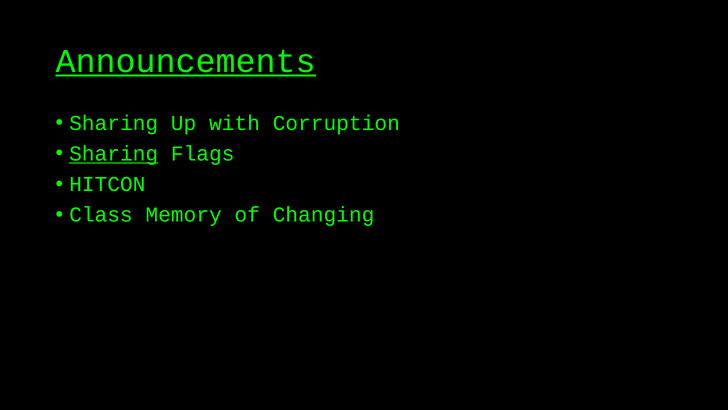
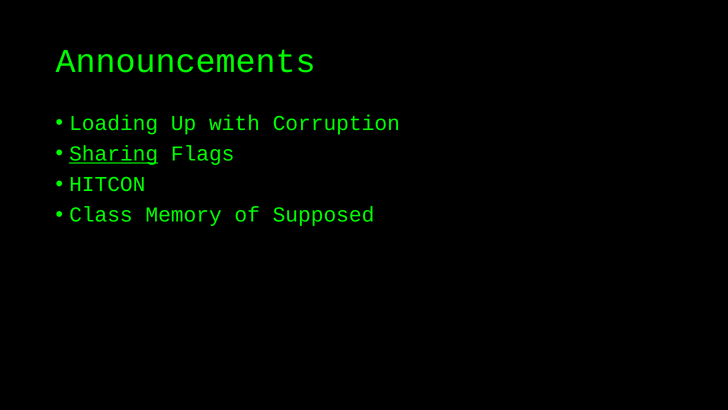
Announcements underline: present -> none (186, 61)
Sharing: Sharing -> Loading (114, 123)
Changing: Changing -> Supposed (324, 215)
